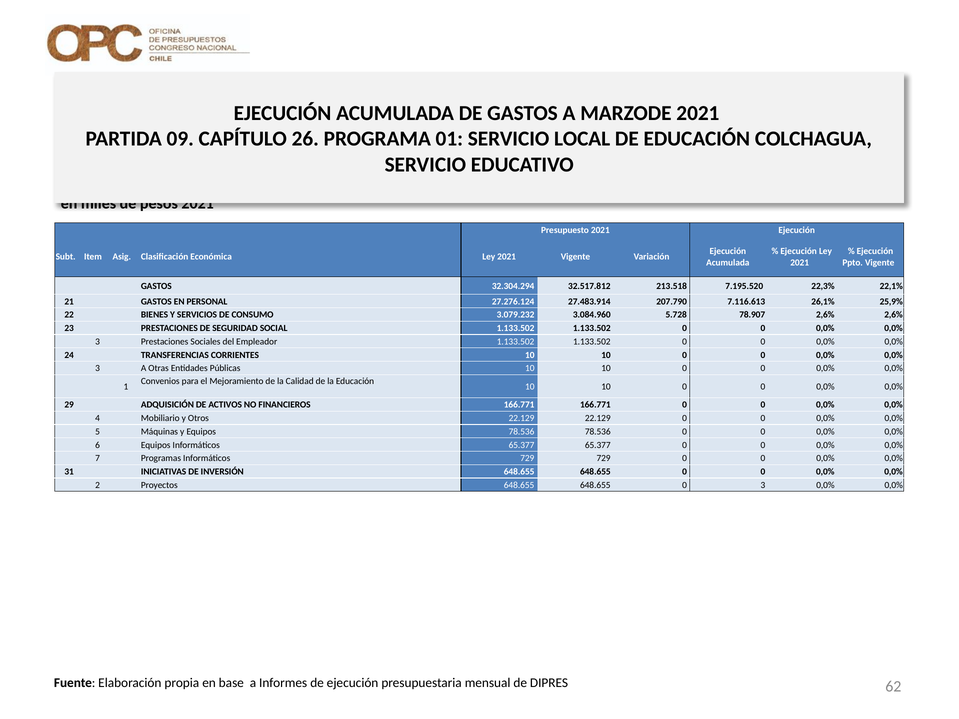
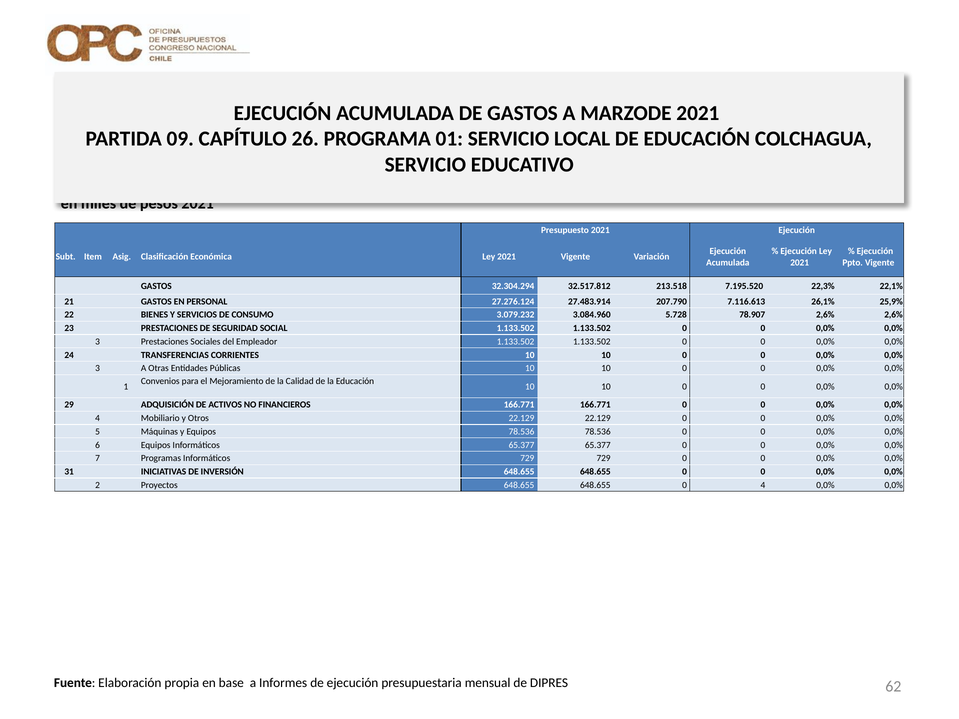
0 3: 3 -> 4 (763, 485)
